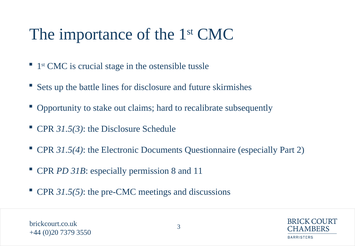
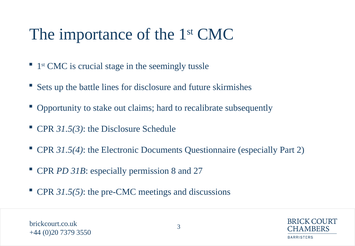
ostensible: ostensible -> seemingly (167, 66)
11: 11 -> 27 (198, 171)
